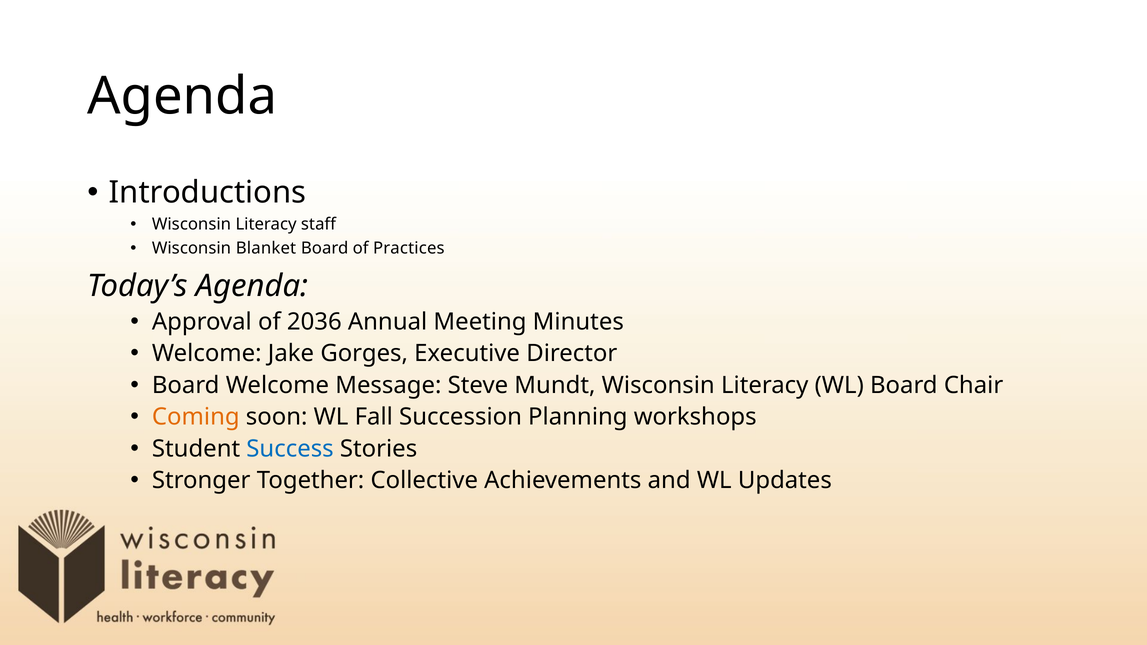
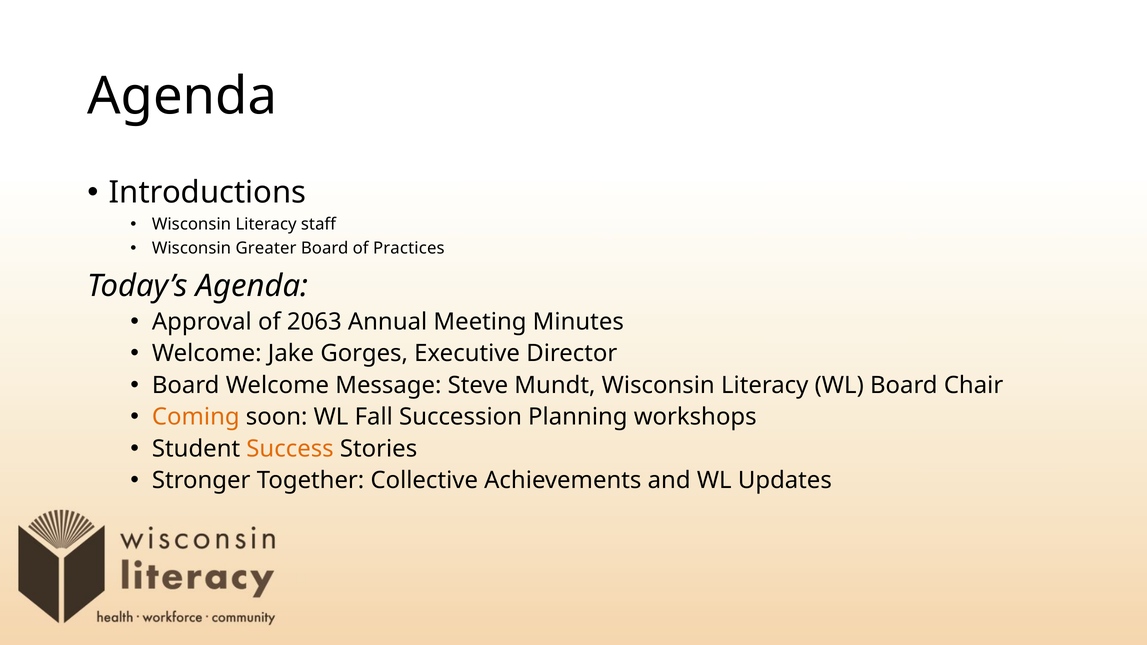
Blanket: Blanket -> Greater (266, 249)
2036: 2036 -> 2063 (314, 322)
Success colour: blue -> orange (290, 449)
